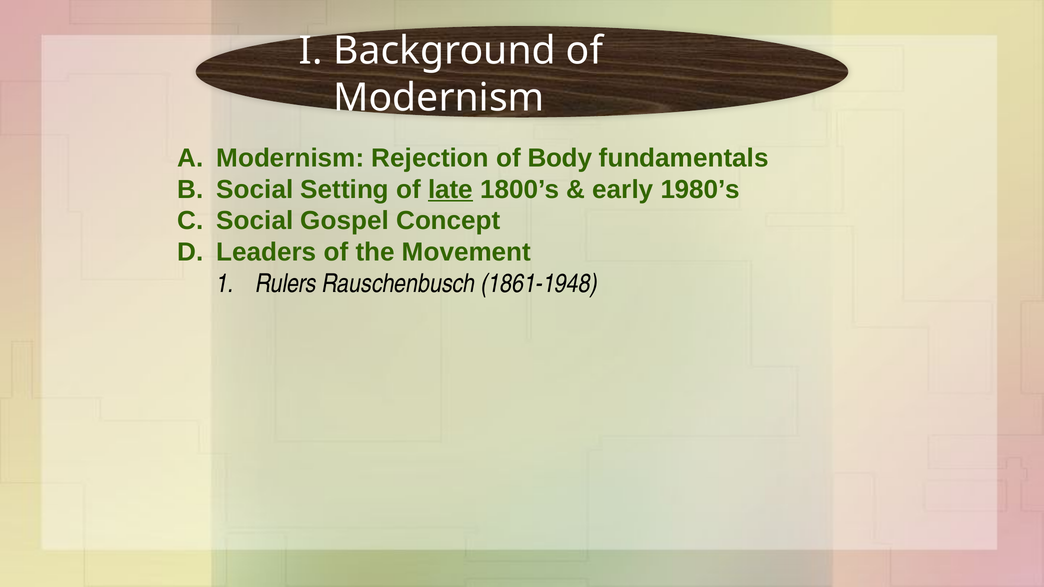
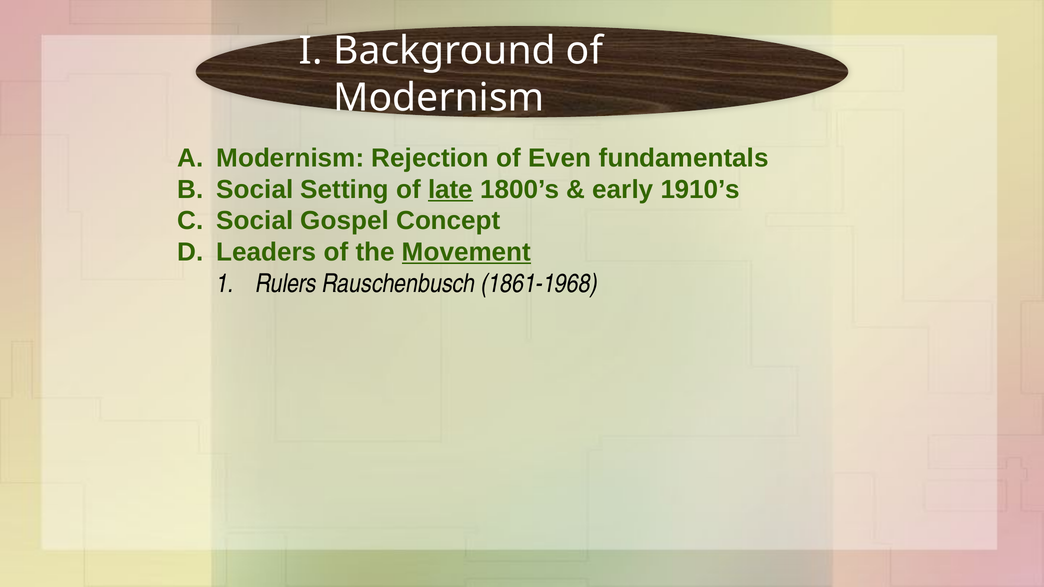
Body: Body -> Even (560, 158)
1980’s: 1980’s -> 1910’s (700, 190)
Movement underline: none -> present (466, 252)
1861-1948: 1861-1948 -> 1861-1968 (539, 284)
